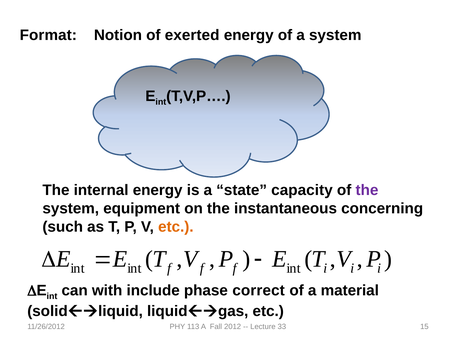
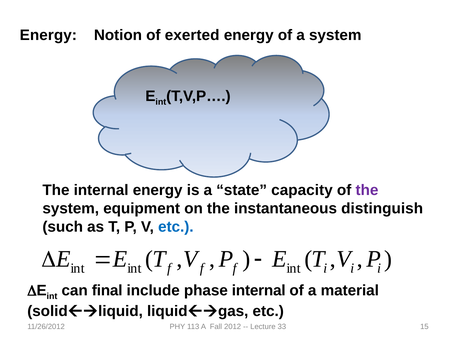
Format: Format -> Energy (48, 35)
concerning: concerning -> distinguish (382, 208)
etc colour: orange -> blue (176, 227)
with: with -> final (107, 290)
phase correct: correct -> internal (259, 290)
